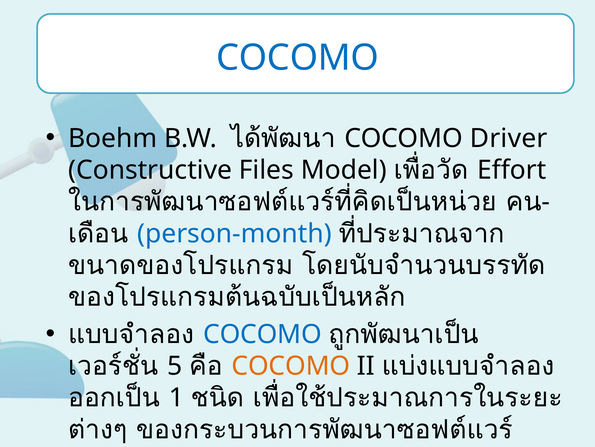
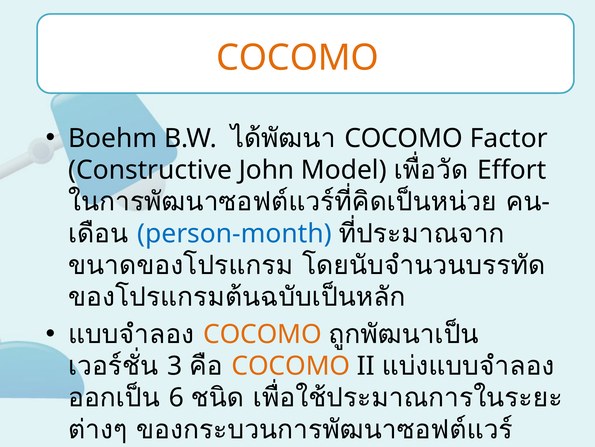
COCOMO colour: blue -> orange (298, 58)
Driver: Driver -> Factor (509, 138)
Files: Files -> John (267, 170)
COCOMO colour: blue -> orange (262, 334)
5: 5 -> 3 (175, 366)
1: 1 -> 6 (176, 397)
